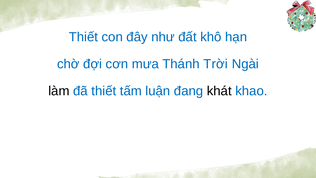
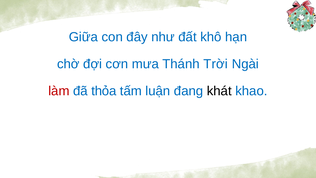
Thiết: Thiết -> Giữa (83, 37)
làm colour: black -> red (59, 91)
đã thiết: thiết -> thỏa (104, 91)
